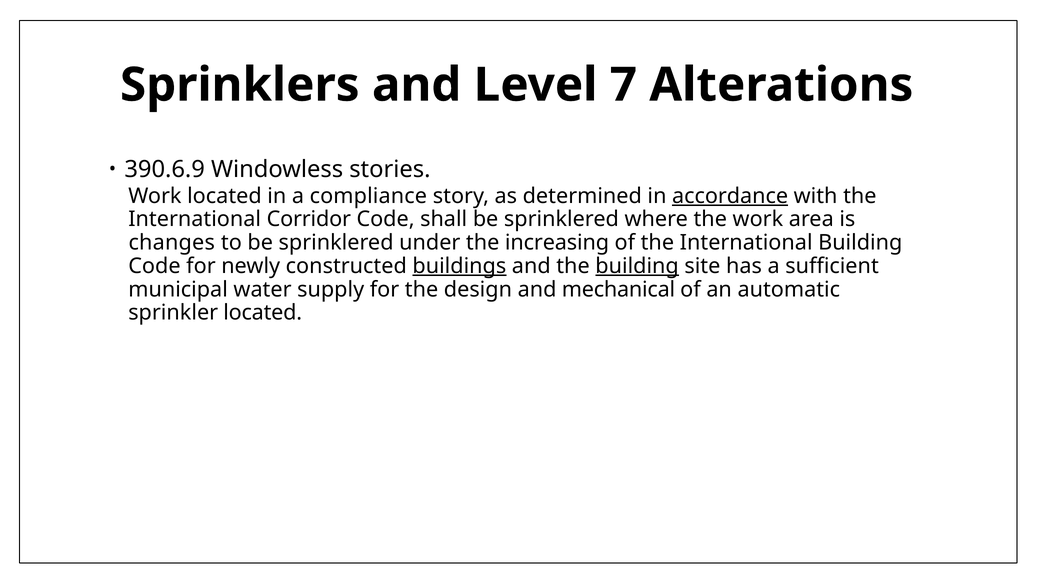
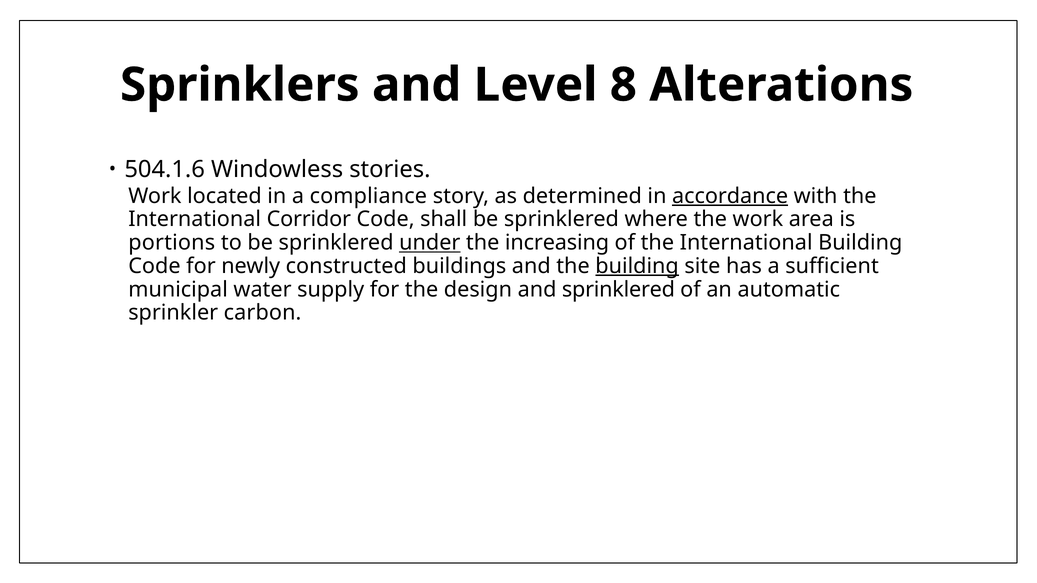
7: 7 -> 8 (623, 85)
390.6.9: 390.6.9 -> 504.1.6 (165, 169)
changes: changes -> portions (172, 243)
under underline: none -> present (430, 243)
buildings underline: present -> none (459, 266)
and mechanical: mechanical -> sprinklered (618, 290)
sprinkler located: located -> carbon (263, 313)
